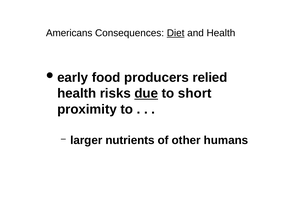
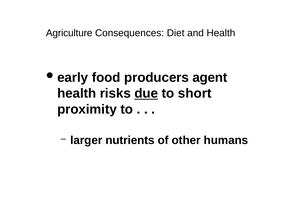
Americans: Americans -> Agriculture (69, 33)
Diet underline: present -> none (176, 33)
relied: relied -> agent (210, 77)
